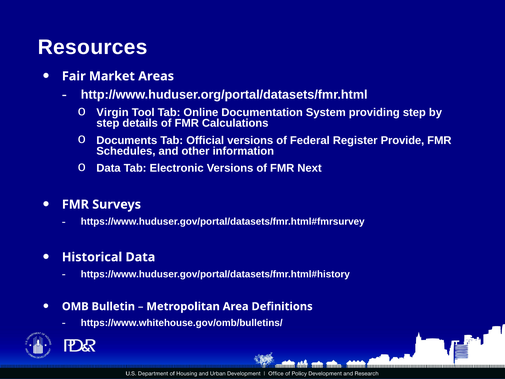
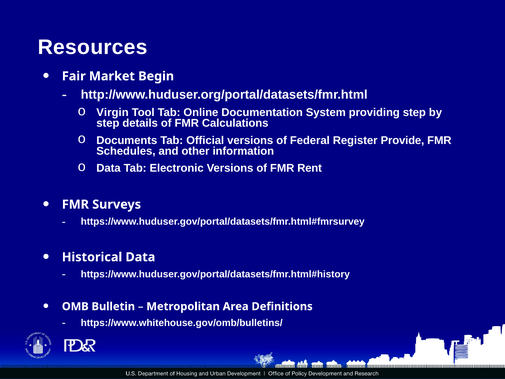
Areas: Areas -> Begin (156, 76)
Next: Next -> Rent (310, 168)
